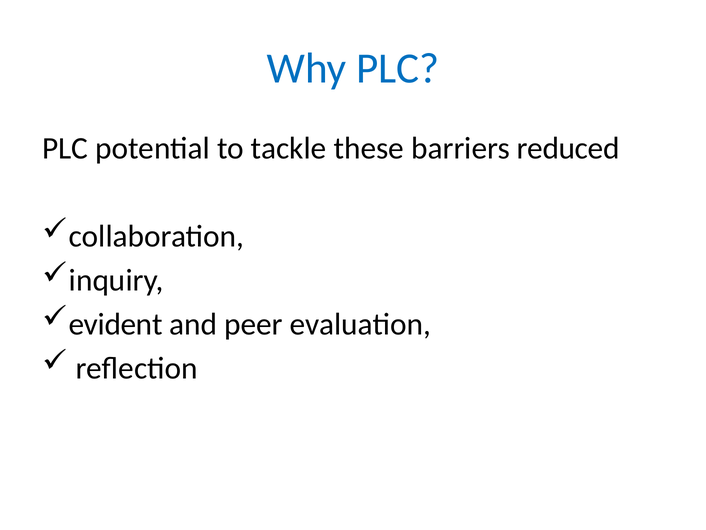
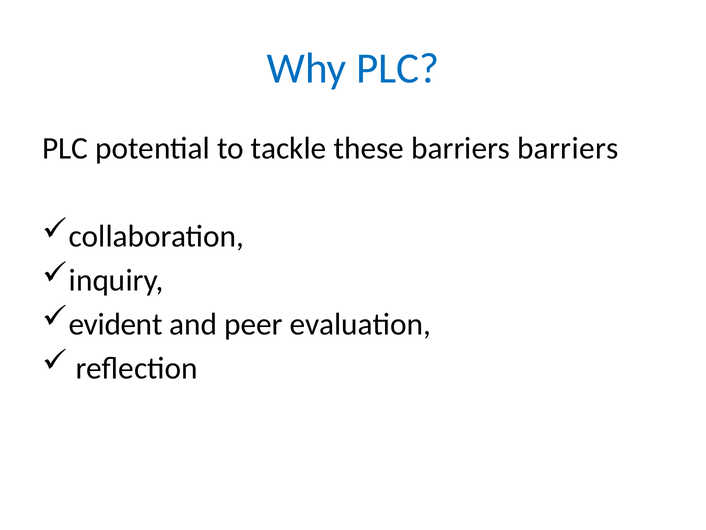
barriers reduced: reduced -> barriers (568, 148)
